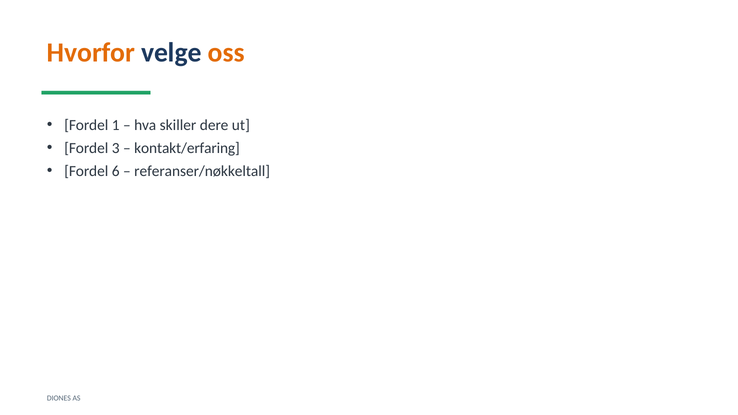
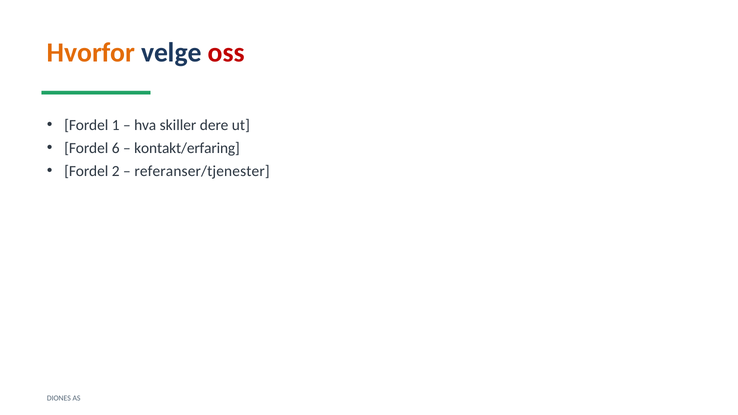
oss colour: orange -> red (226, 53)
3: 3 -> 6 (116, 148)
6: 6 -> 2 (116, 171)
referanser/nøkkeltall: referanser/nøkkeltall -> referanser/tjenester (202, 171)
